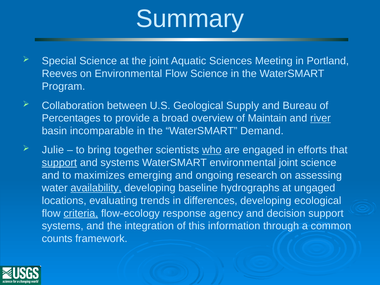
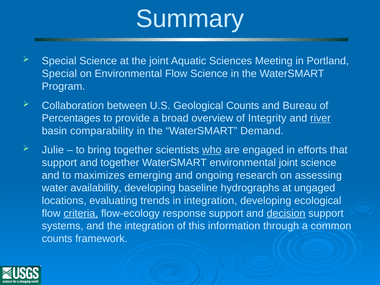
Reeves: Reeves -> Special (59, 74)
Geological Supply: Supply -> Counts (243, 106)
Maintain: Maintain -> Integrity (267, 118)
incomparable: incomparable -> comparability (102, 131)
support underline: present -> none (59, 163)
and systems: systems -> together (120, 163)
availability underline: present -> none (96, 188)
in differences: differences -> integration (211, 201)
response agency: agency -> support (226, 213)
decision underline: none -> present (286, 213)
